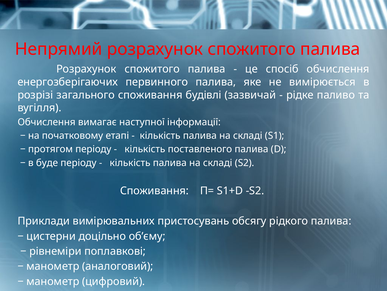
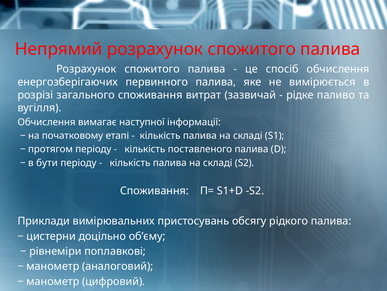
будівлі: будівлі -> витрат (203, 95)
буде: буде -> бути (47, 162)
